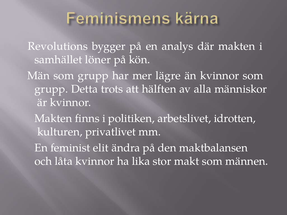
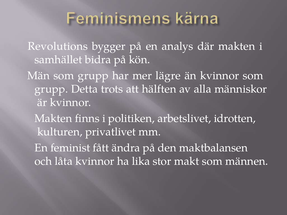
löner: löner -> bidra (98, 60)
elit: elit -> fått (101, 148)
